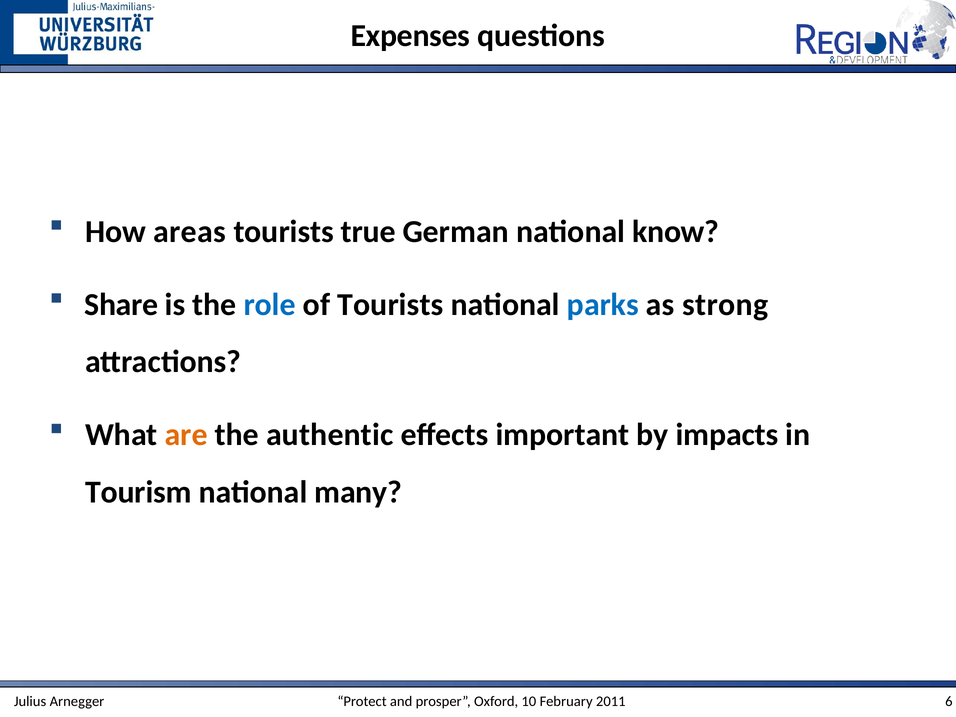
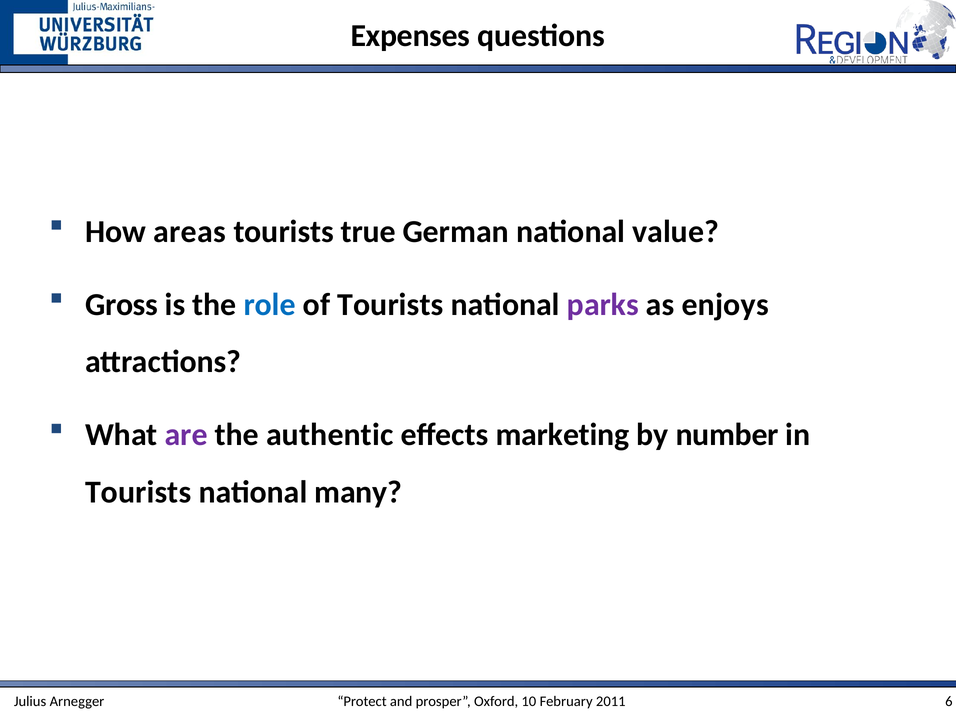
know: know -> value (676, 232)
Share: Share -> Gross (121, 305)
parks colour: blue -> purple (603, 305)
strong: strong -> enjoys (725, 305)
are colour: orange -> purple (186, 435)
important: important -> marketing (562, 435)
impacts: impacts -> number (727, 435)
Tourism: Tourism -> Tourists (138, 492)
